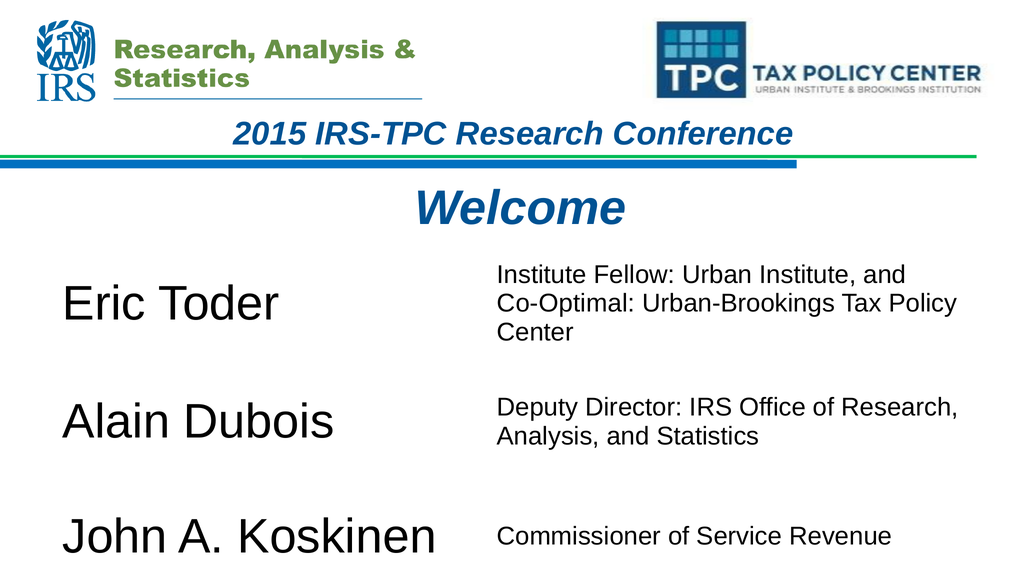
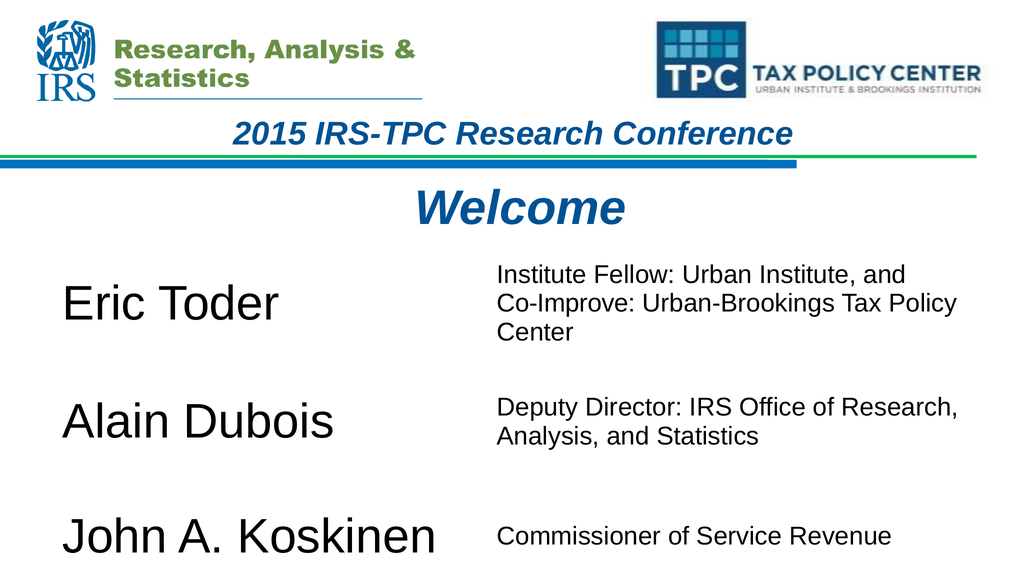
Co-Optimal: Co-Optimal -> Co-Improve (566, 303)
